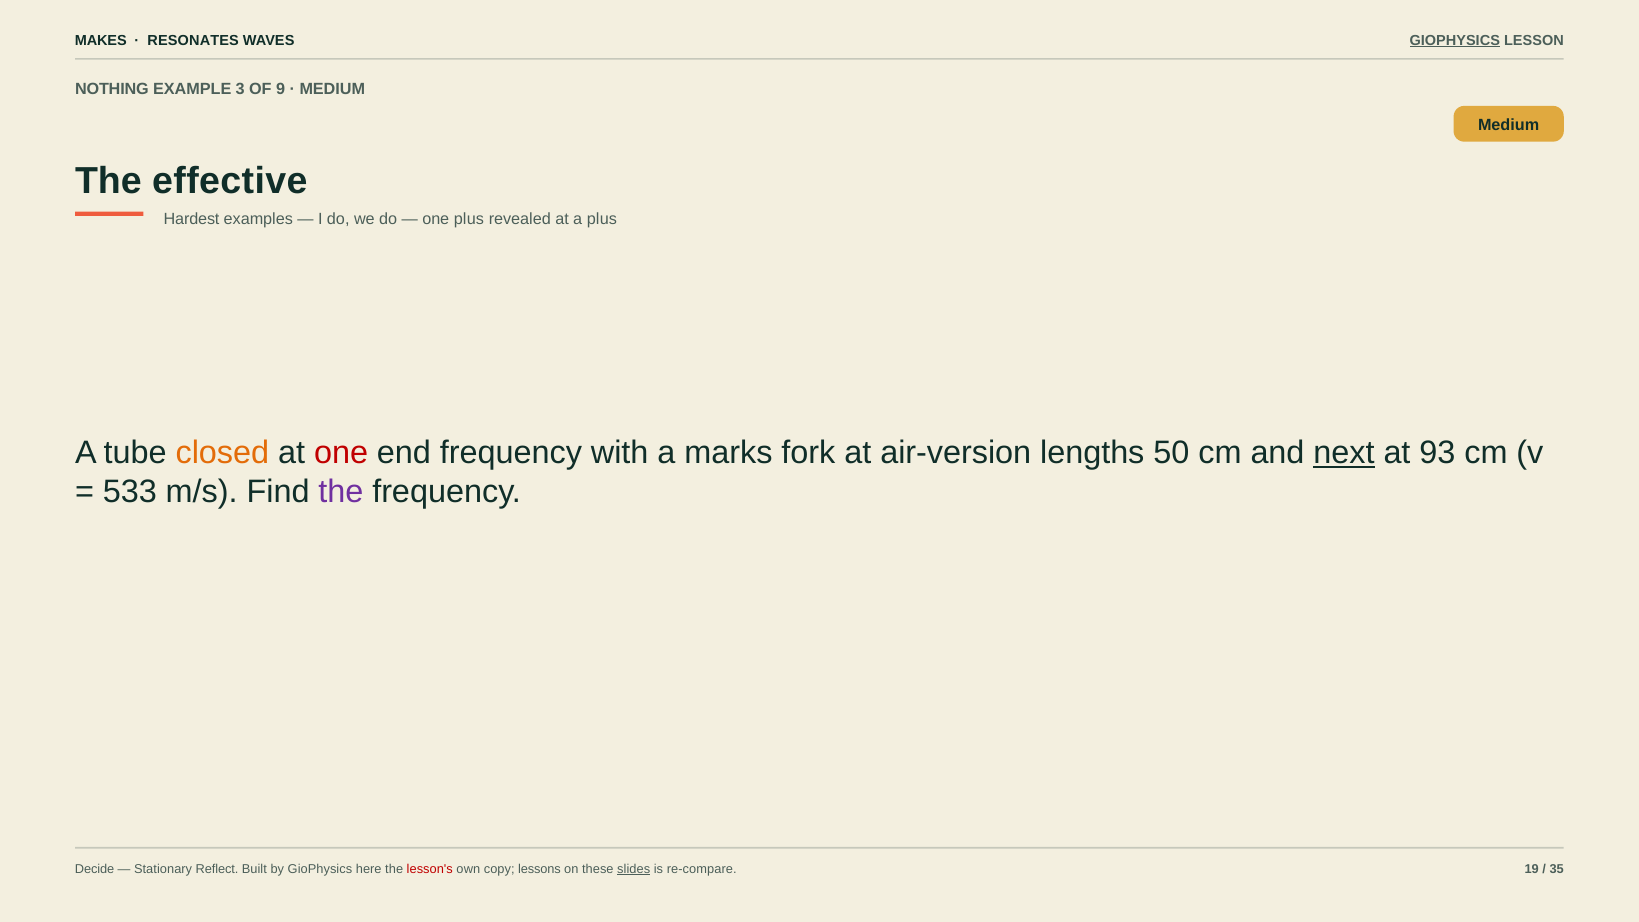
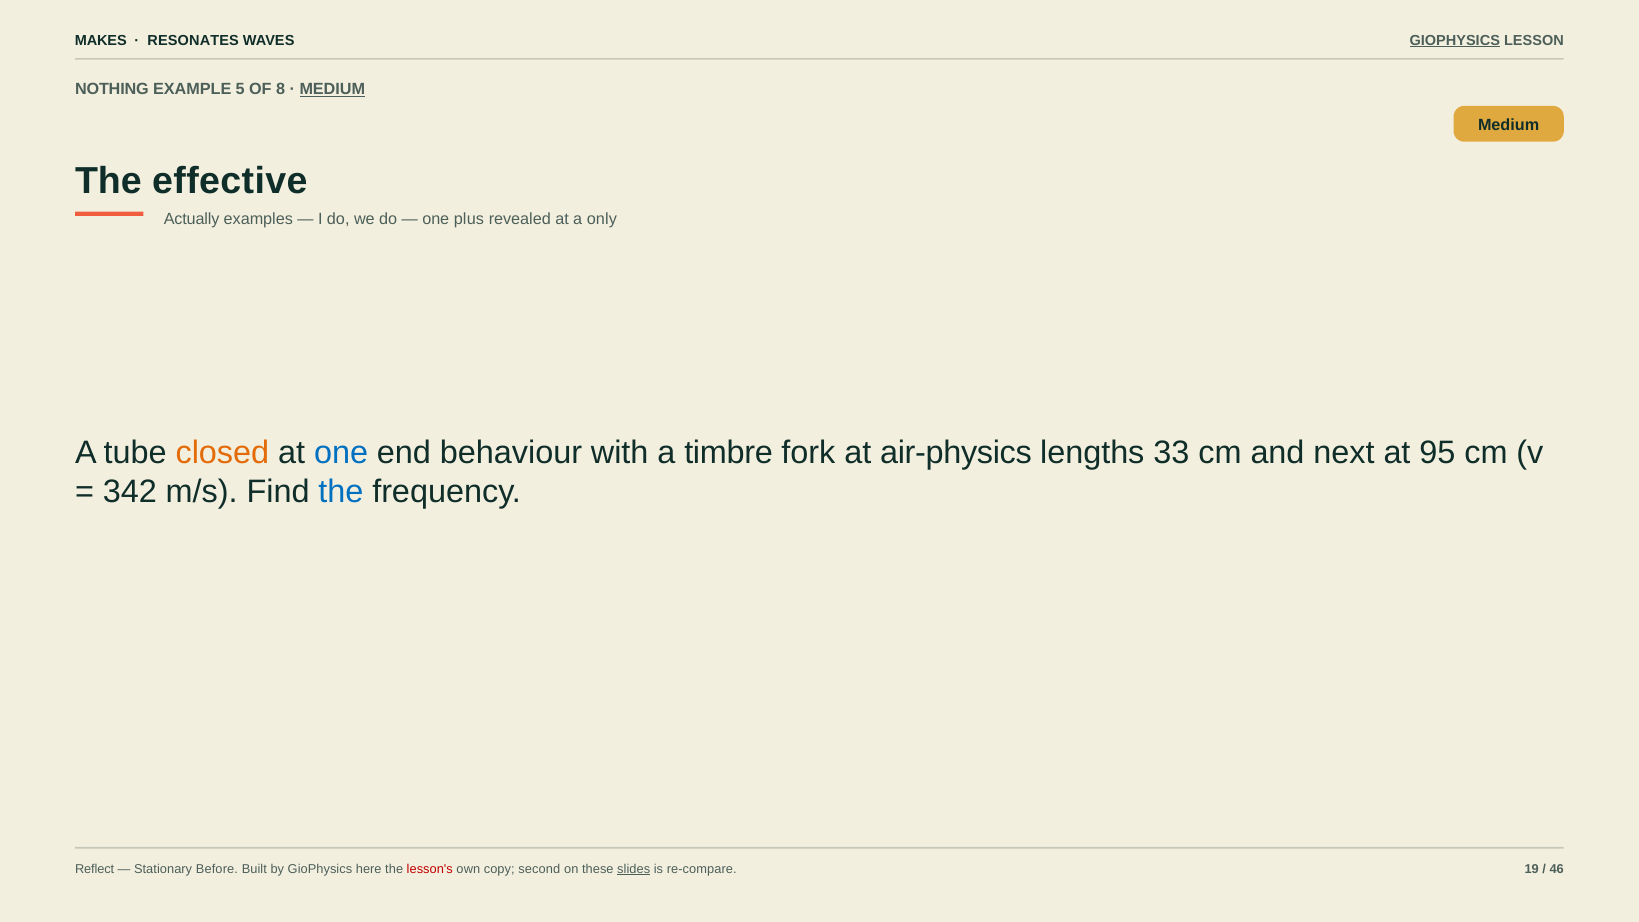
3: 3 -> 5 (240, 89)
9: 9 -> 8 (281, 89)
MEDIUM underline: none -> present (332, 89)
Hardest: Hardest -> Actually (192, 219)
a plus: plus -> only (602, 219)
one colour: red -> blue (341, 453)
end frequency: frequency -> behaviour (511, 453)
marks: marks -> timbre (729, 453)
air-version: air-version -> air-physics (956, 453)
50: 50 -> 33 (1171, 453)
next underline: present -> none (1344, 453)
93: 93 -> 95 (1437, 453)
533: 533 -> 342 (130, 492)
the colour: purple -> blue (341, 492)
Decide: Decide -> Reflect (95, 869)
Reflect: Reflect -> Before (217, 869)
lessons: lessons -> second (539, 869)
35: 35 -> 46 (1557, 869)
